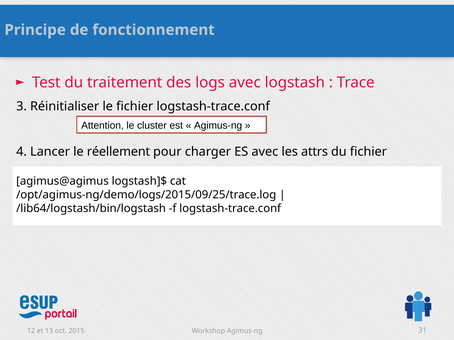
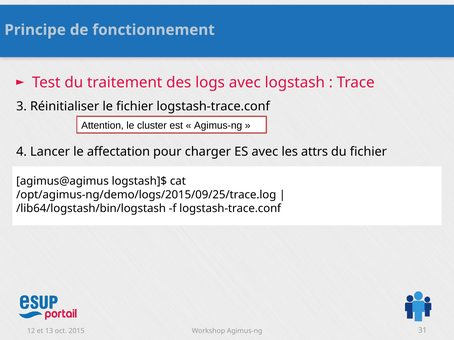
réellement: réellement -> affectation (118, 152)
